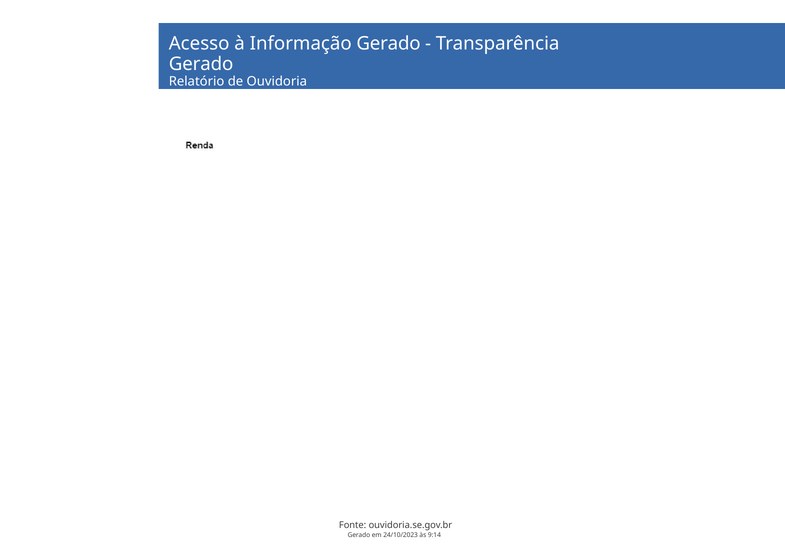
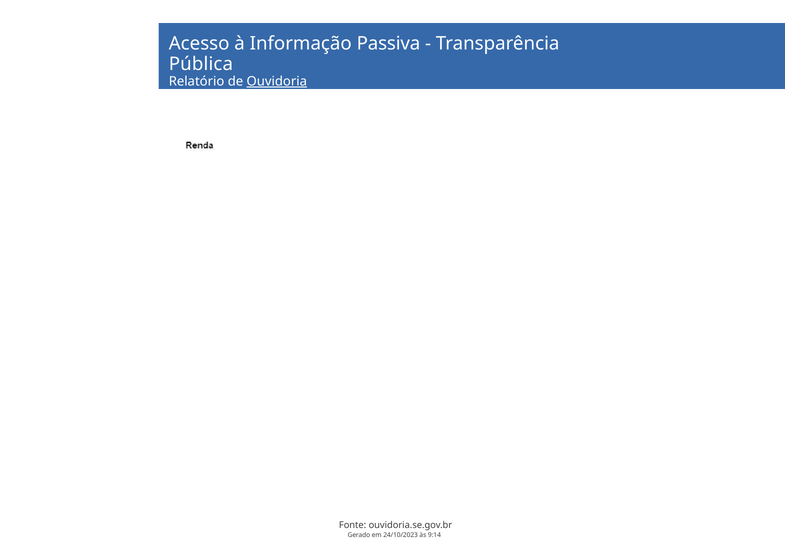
Informação Gerado: Gerado -> Passiva (388, 43)
Gerado: Gerado -> Pública (201, 64)
Ouvidoria underline: none -> present (277, 81)
